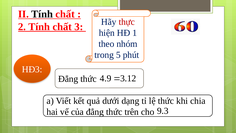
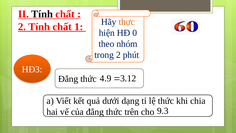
thực colour: red -> orange (127, 22)
3: 3 -> 1 (79, 27)
1: 1 -> 0 (135, 33)
trong 5: 5 -> 2 (118, 55)
